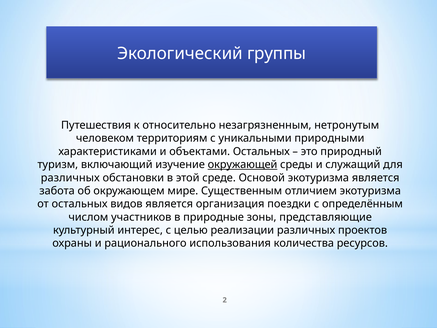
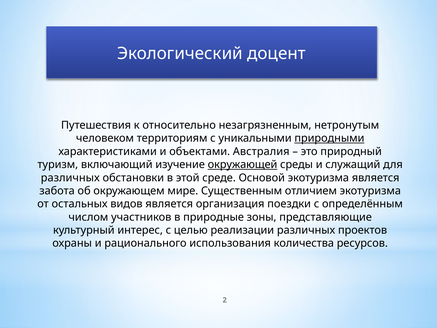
группы: группы -> доцент (276, 54)
природными underline: none -> present (329, 138)
объектами Остальных: Остальных -> Австралия (261, 151)
